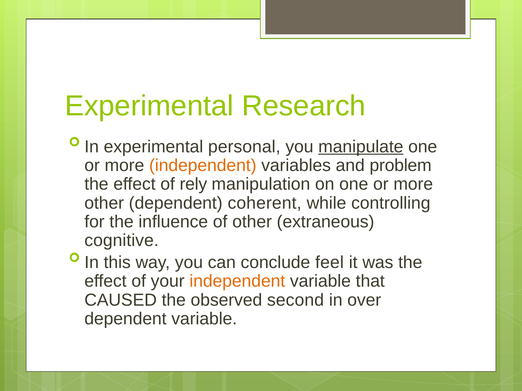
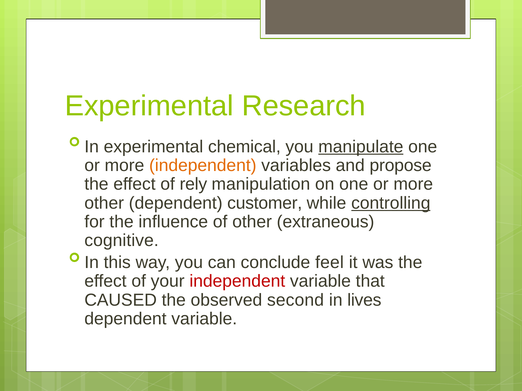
personal: personal -> chemical (244, 147)
problem: problem -> propose (401, 166)
coherent: coherent -> customer (265, 203)
controlling underline: none -> present (391, 203)
independent colour: orange -> red (237, 282)
over: over -> lives (364, 300)
